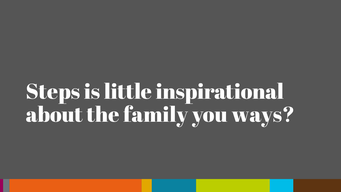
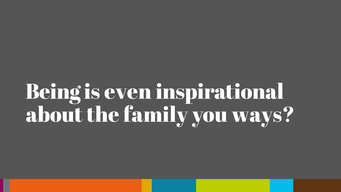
Steps: Steps -> Being (53, 92)
little: little -> even (128, 92)
